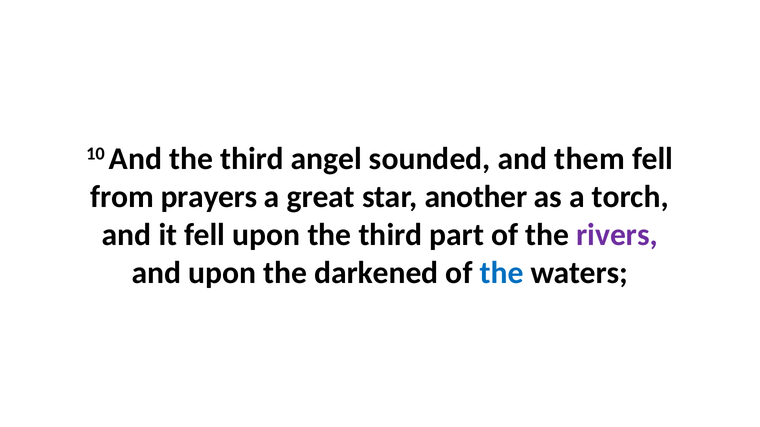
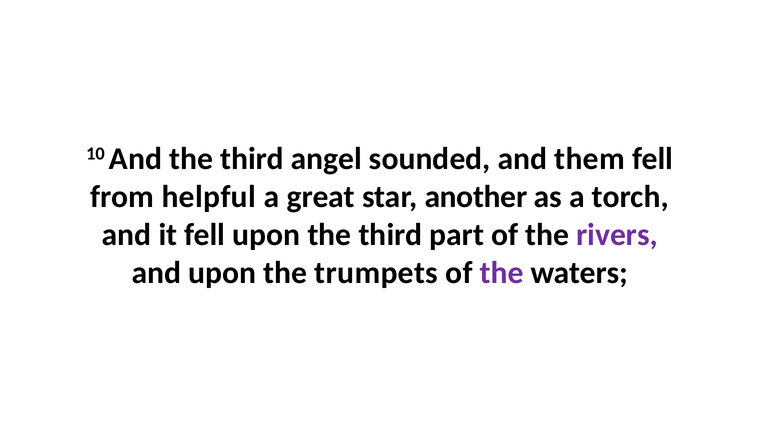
prayers: prayers -> helpful (209, 197)
darkened: darkened -> trumpets (376, 273)
the colour: blue -> purple (502, 273)
